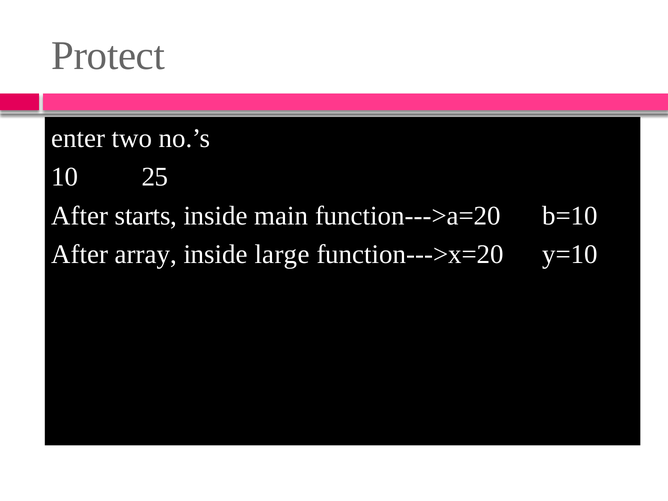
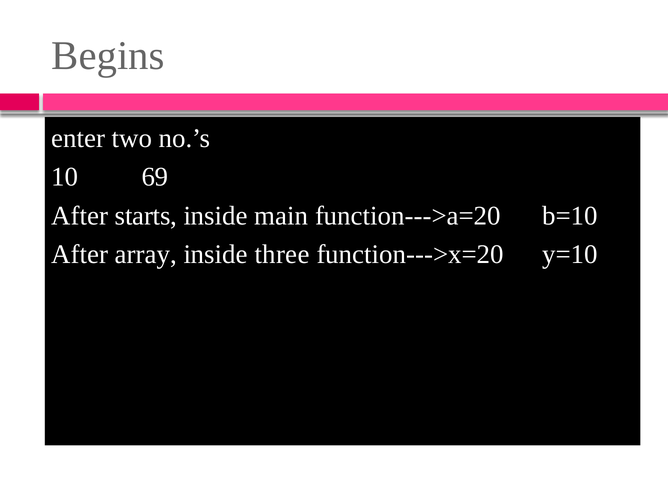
Protect: Protect -> Begins (108, 56)
25: 25 -> 69 (155, 177)
large: large -> three (282, 255)
